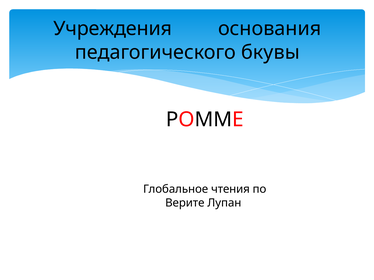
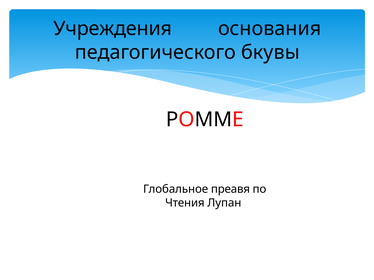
чтения: чтения -> преавя (230, 189)
Верите: Верите -> Чтения (185, 203)
